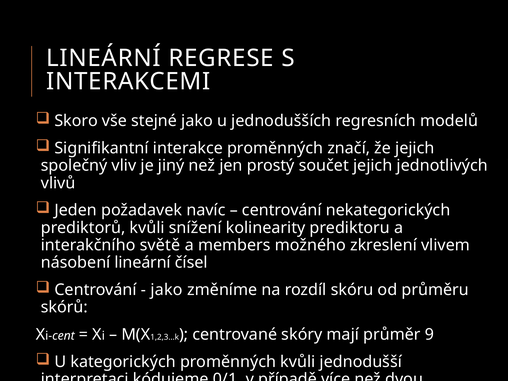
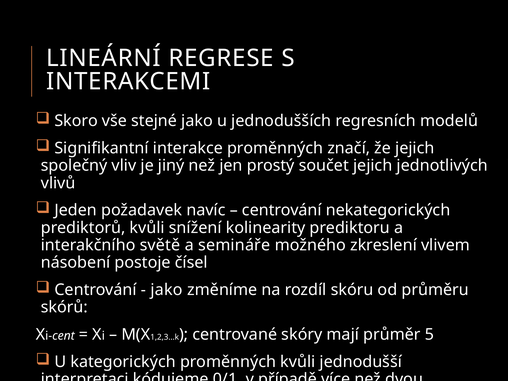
members: members -> semináře (234, 245)
násobení lineární: lineární -> postoje (143, 263)
9: 9 -> 5 (429, 335)
